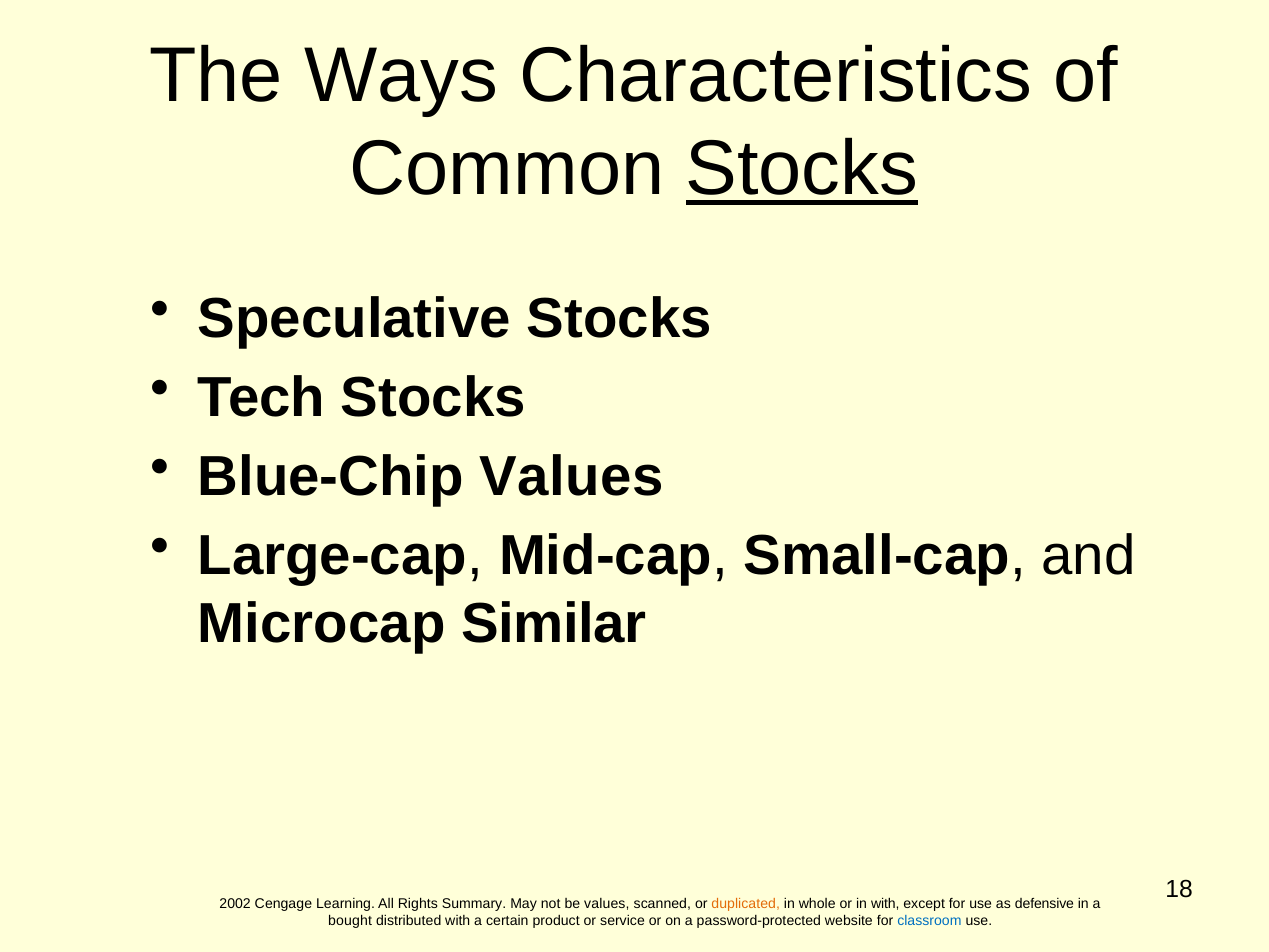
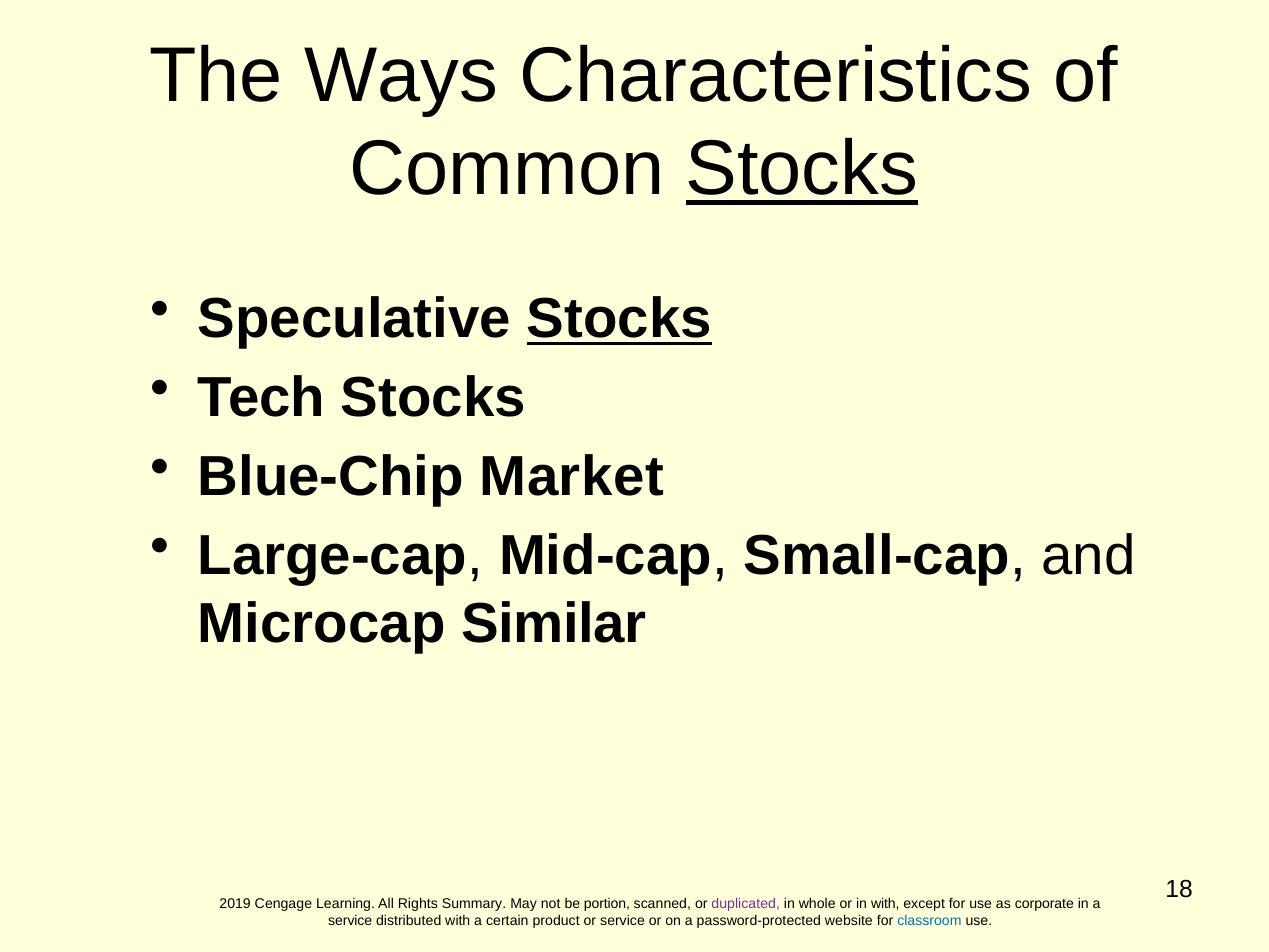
Stocks underline: none -> present (619, 319)
Blue-Chip Values: Values -> Market (572, 477)
2002: 2002 -> 2019 (235, 904)
be values: values -> portion (607, 904)
duplicated colour: orange -> purple (746, 904)
defensive: defensive -> corporate (1044, 904)
bought: bought -> service (350, 921)
